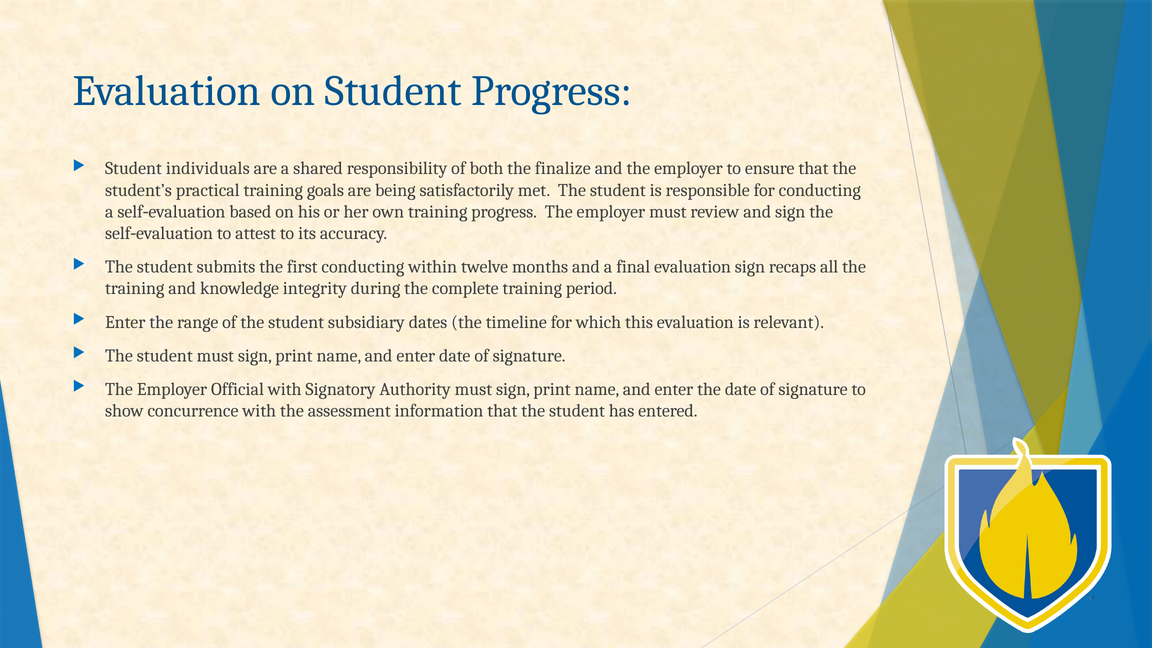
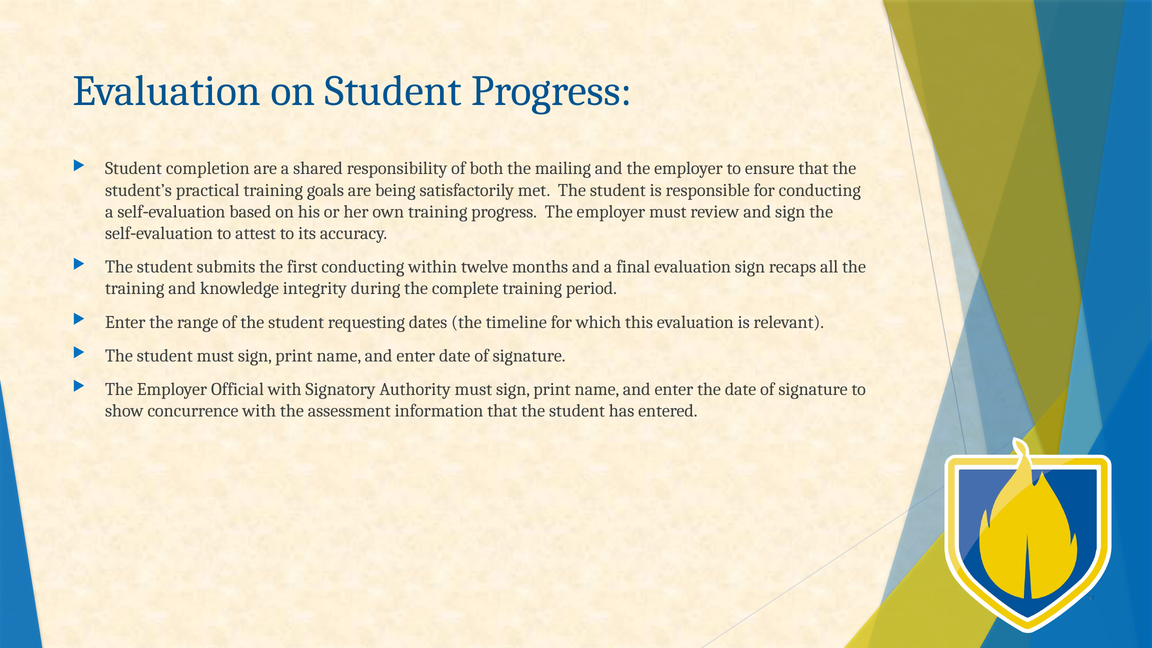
individuals: individuals -> completion (208, 168)
finalize: finalize -> mailing (563, 168)
subsidiary: subsidiary -> requesting (366, 322)
